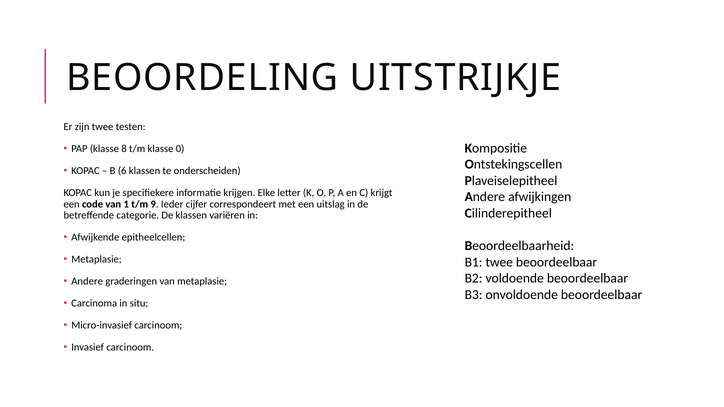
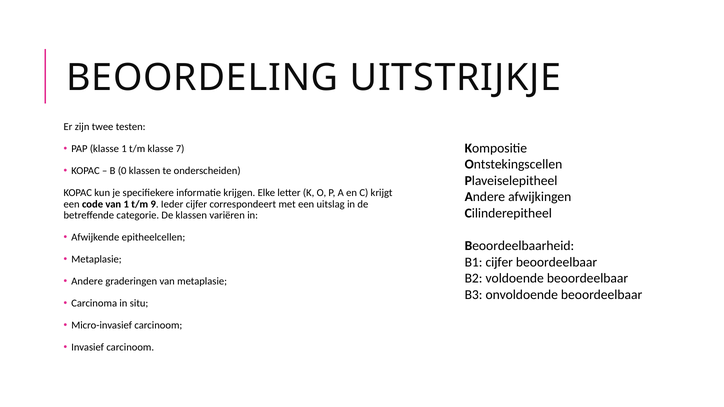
klasse 8: 8 -> 1 (124, 149)
0: 0 -> 7 (180, 149)
6: 6 -> 0 (122, 171)
B1 twee: twee -> cijfer (499, 262)
